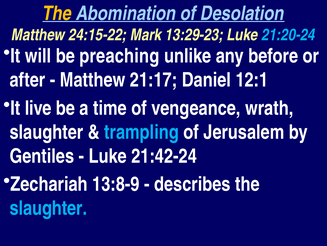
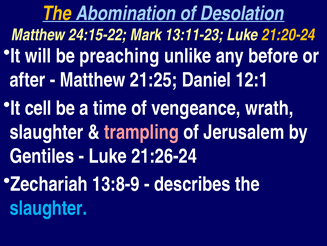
13:29-23: 13:29-23 -> 13:11-23 (194, 35)
21:20-24 colour: light blue -> yellow (288, 35)
21:17: 21:17 -> 21:25 (154, 80)
live: live -> cell (38, 108)
trampling colour: light blue -> pink (142, 132)
21:42-24: 21:42-24 -> 21:26-24 (164, 156)
